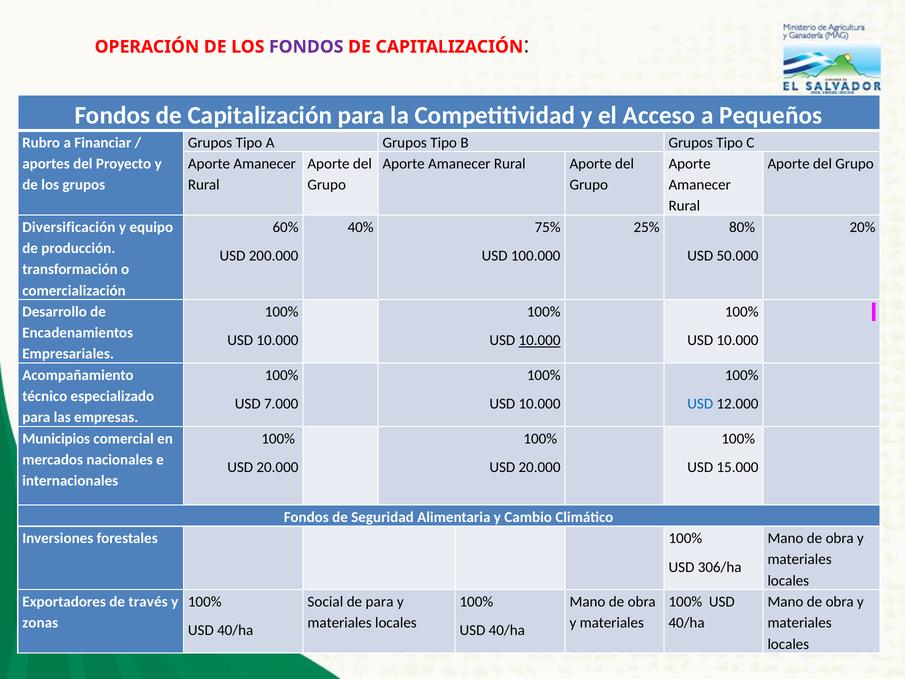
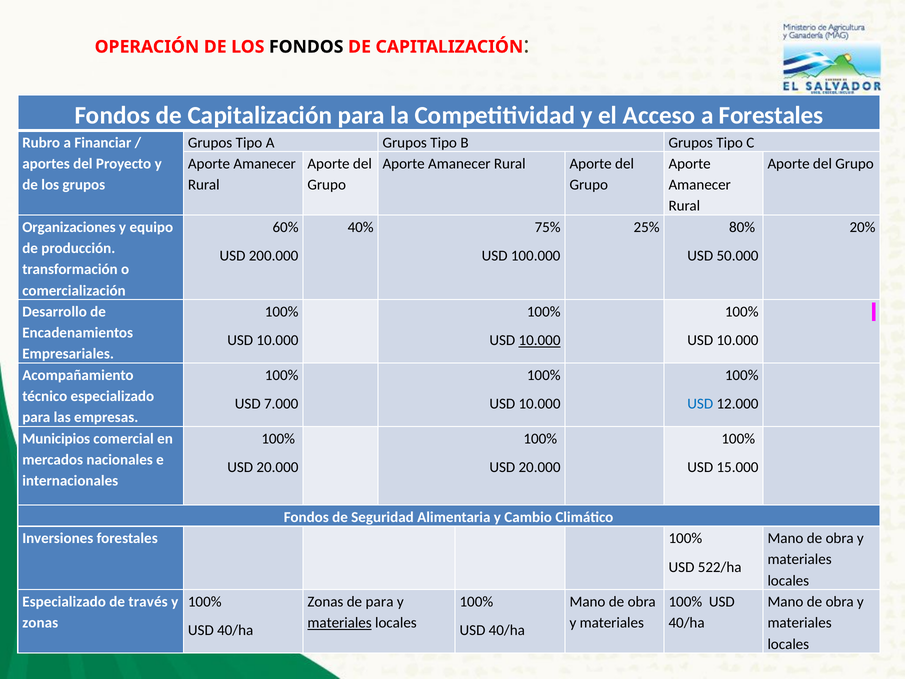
FONDOS colour: purple -> black (306, 47)
a Pequeños: Pequeños -> Forestales (771, 115)
Diversificación: Diversificación -> Organizaciones (69, 227)
306/ha: 306/ha -> 522/ha (720, 567)
Exportadores: Exportadores -> Especializado (64, 602)
Social: Social -> Zonas (325, 602)
materiales underline: none -> present (340, 623)
